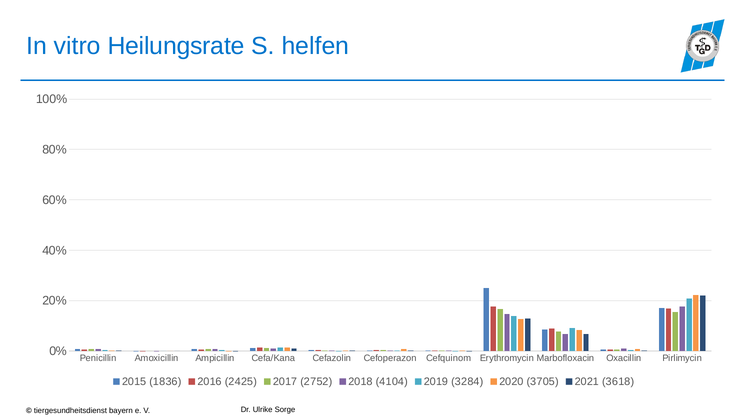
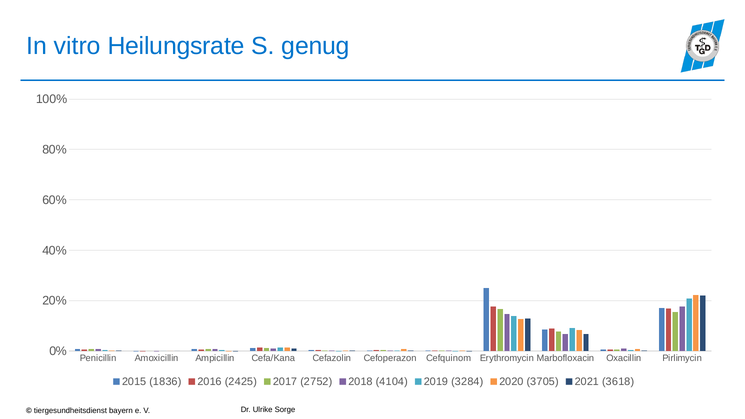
helfen: helfen -> genug (315, 46)
